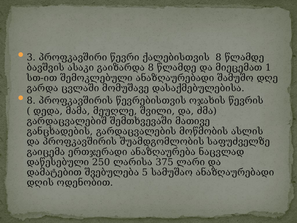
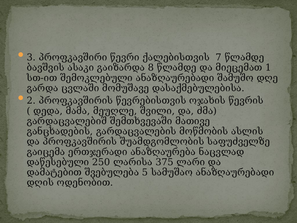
ქალებისთვის 8: 8 -> 7 (219, 57)
8: 8 -> 2 (31, 101)
